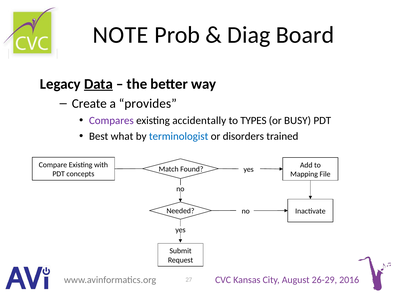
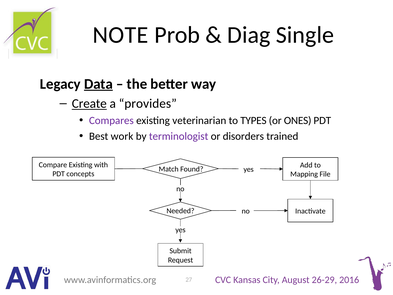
Board: Board -> Single (305, 35)
Create underline: none -> present (89, 104)
accidentally: accidentally -> veterinarian (199, 120)
BUSY: BUSY -> ONES (298, 120)
what: what -> work (122, 136)
terminologist colour: blue -> purple (179, 136)
